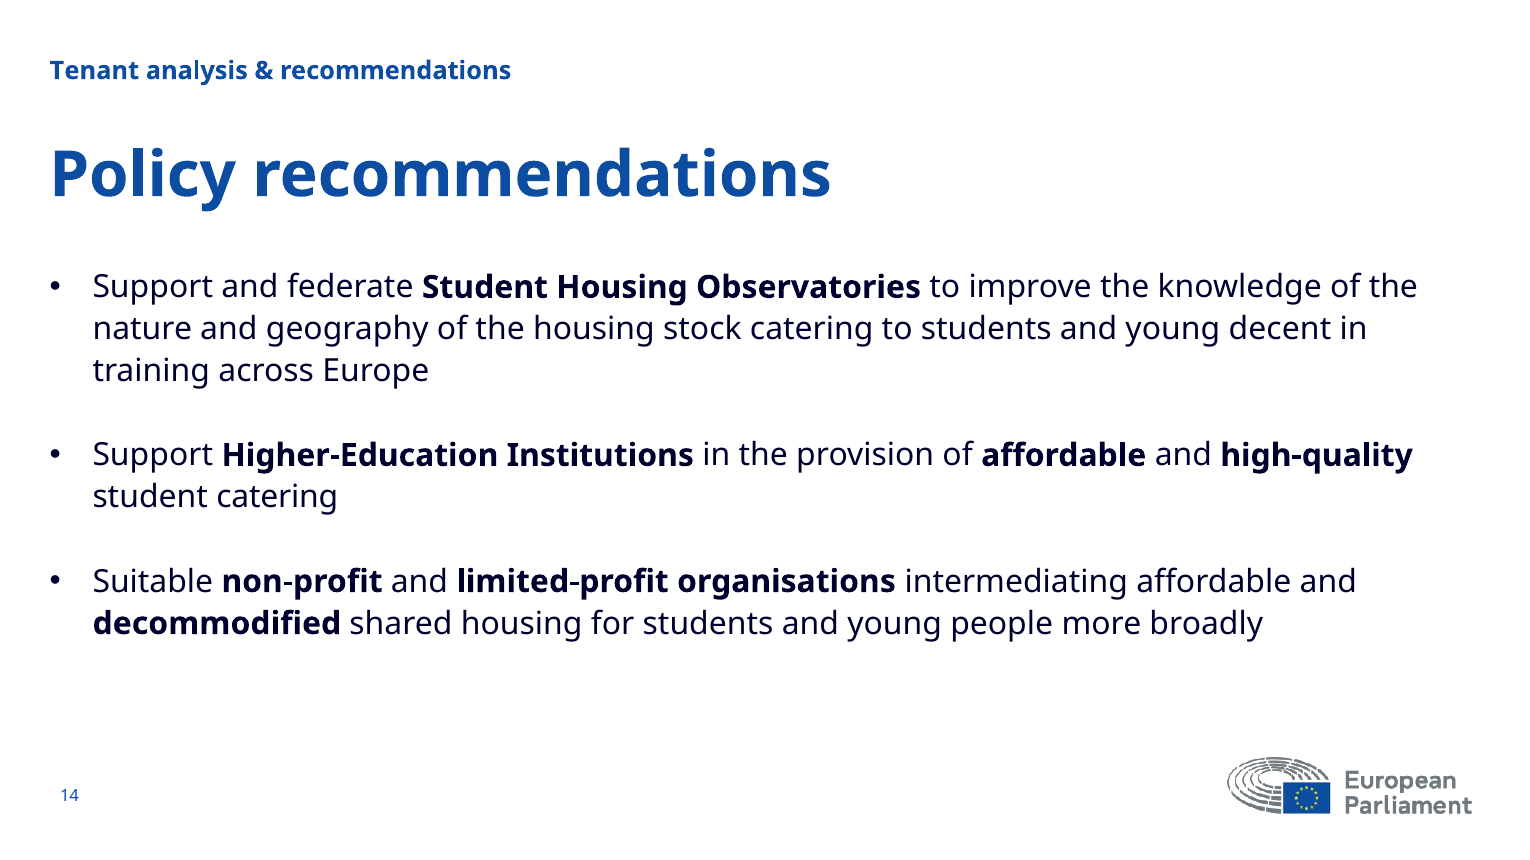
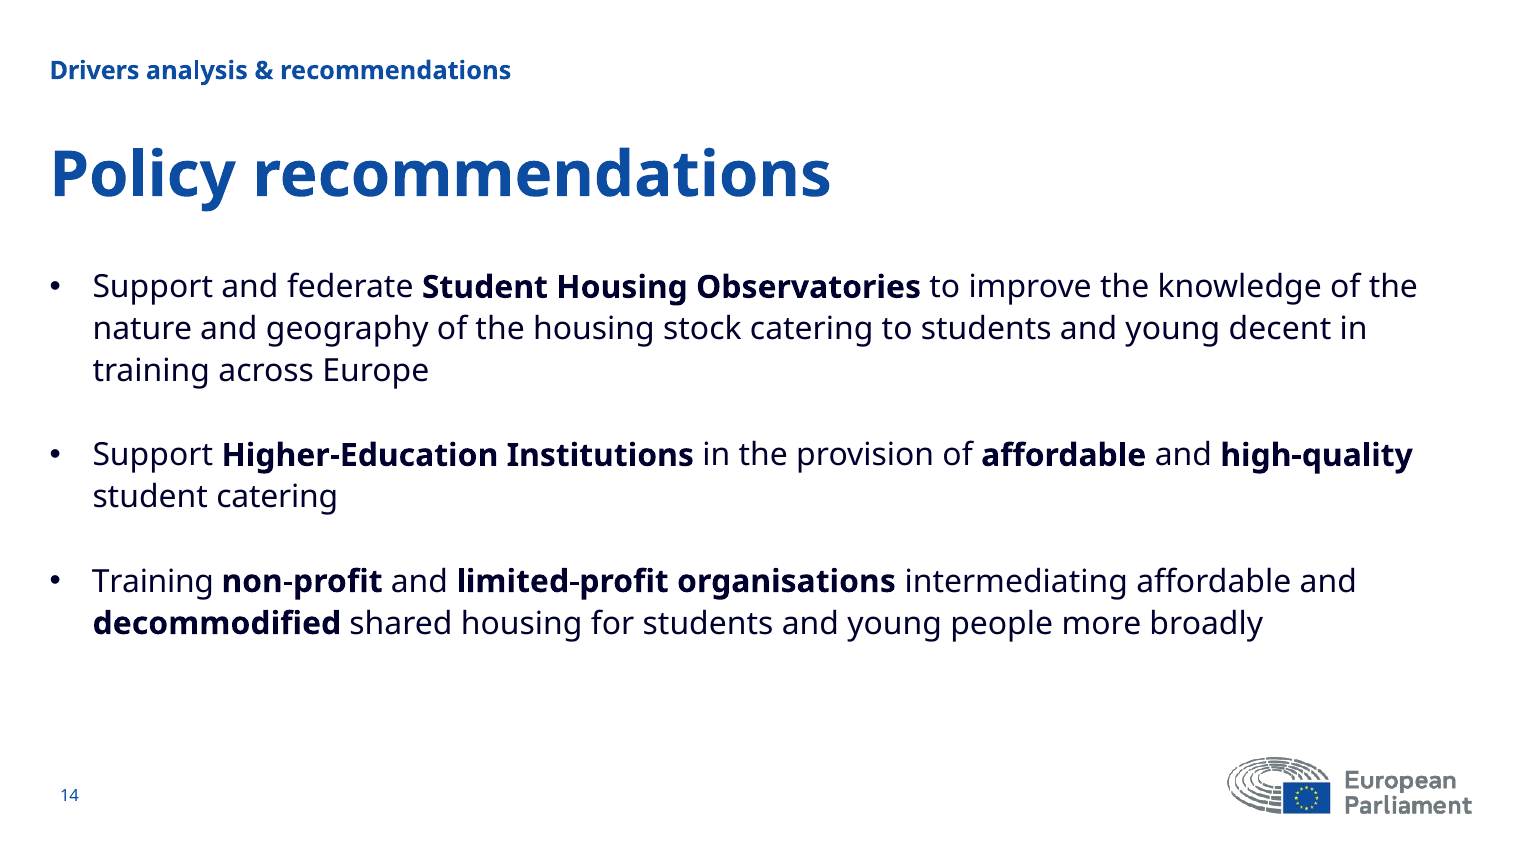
Tenant: Tenant -> Drivers (94, 71)
Suitable: Suitable -> Training (153, 582)
